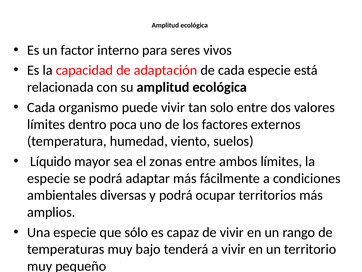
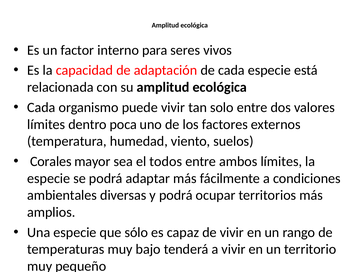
Líquido: Líquido -> Corales (51, 161)
zonas: zonas -> todos (166, 161)
